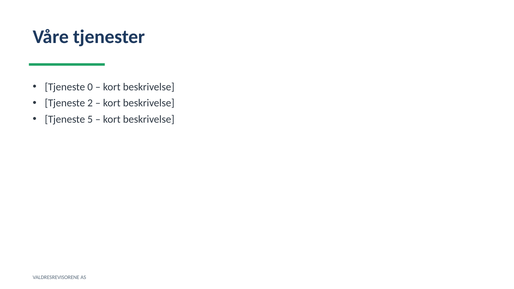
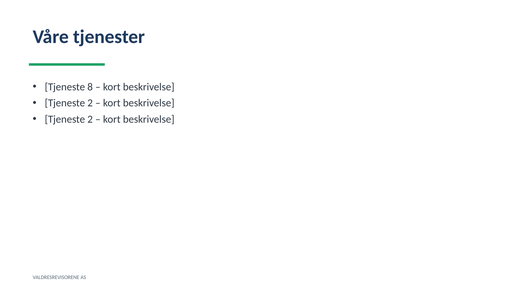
0: 0 -> 8 (90, 87)
5: 5 -> 2 (90, 119)
